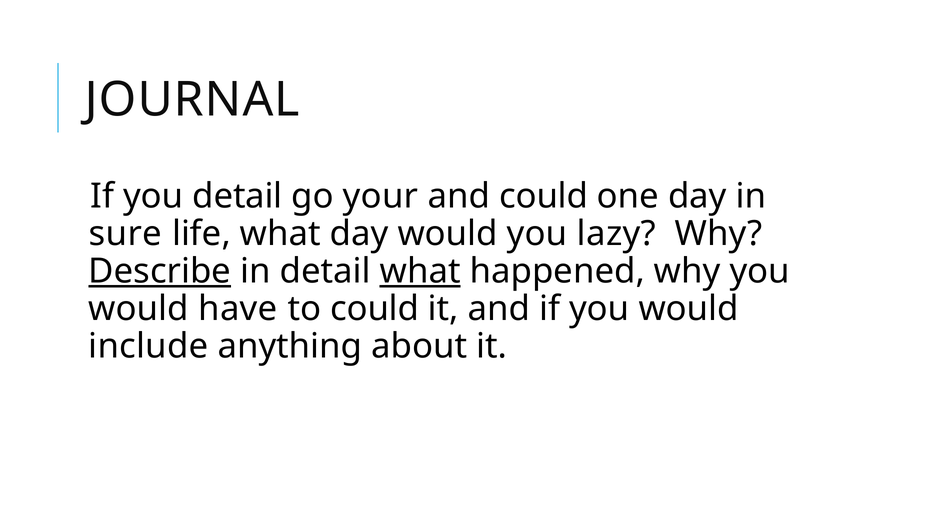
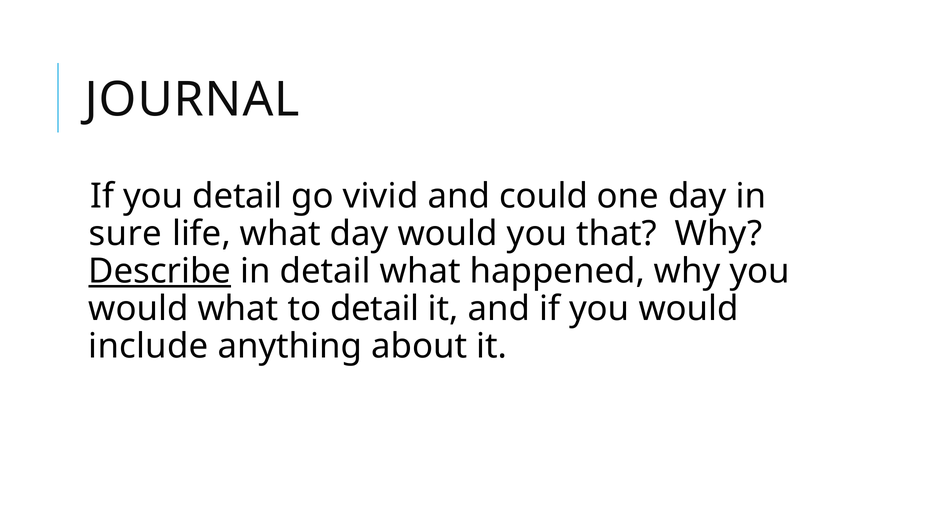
your: your -> vivid (381, 196)
lazy: lazy -> that (617, 234)
what underline: present -> none (420, 271)
would have: have -> what (238, 309)
to could: could -> detail (375, 309)
